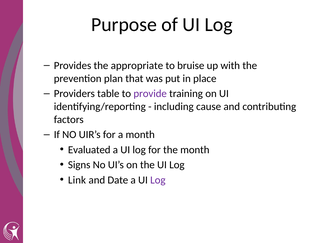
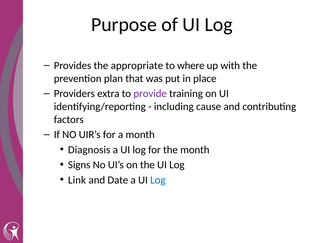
bruise: bruise -> where (191, 66)
table: table -> extra (108, 94)
Evaluated: Evaluated -> Diagnosis (89, 150)
Log colour: purple -> blue (158, 180)
